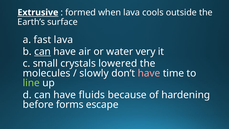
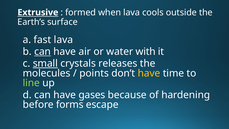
very: very -> with (146, 52)
small underline: none -> present (45, 63)
lowered: lowered -> releases (118, 63)
slowly: slowly -> points (94, 73)
have colour: pink -> yellow (149, 73)
fluids: fluids -> gases (92, 95)
